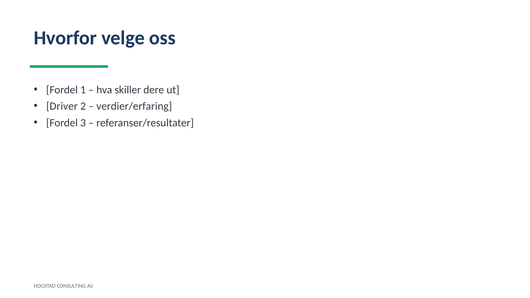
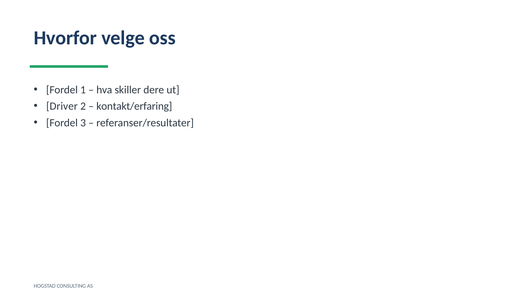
verdier/erfaring: verdier/erfaring -> kontakt/erfaring (134, 106)
